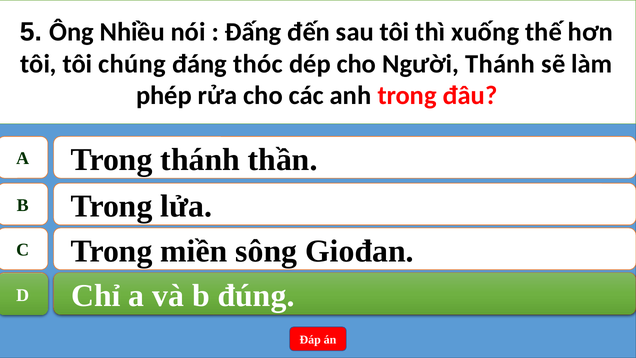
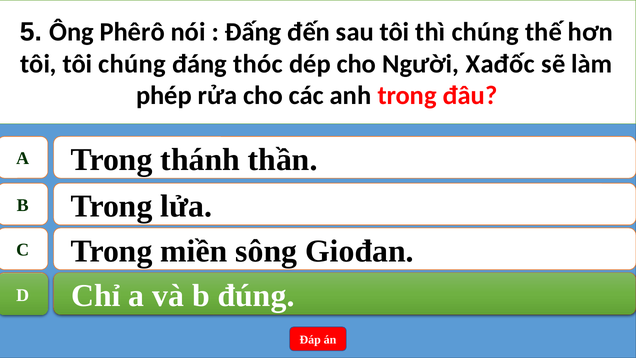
Nhiều: Nhiều -> Phêrô (132, 32)
thì xuống: xuống -> chúng (485, 32)
Người Thánh: Thánh -> Xađốc (500, 64)
